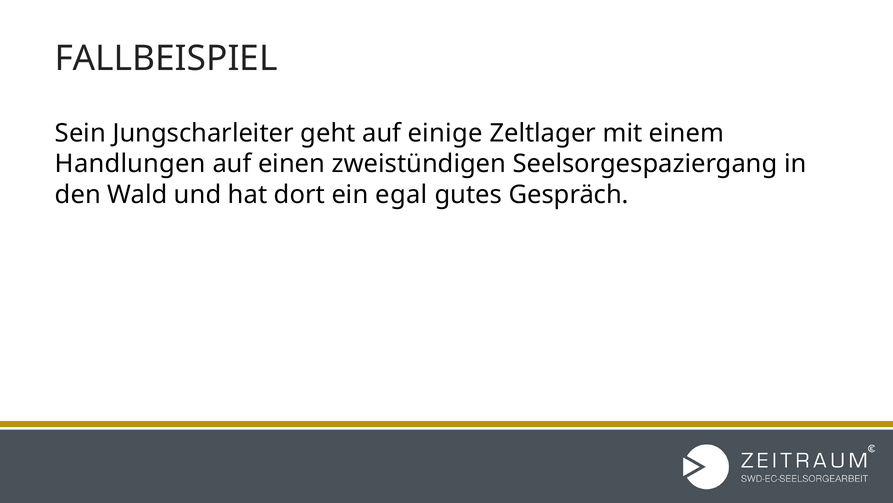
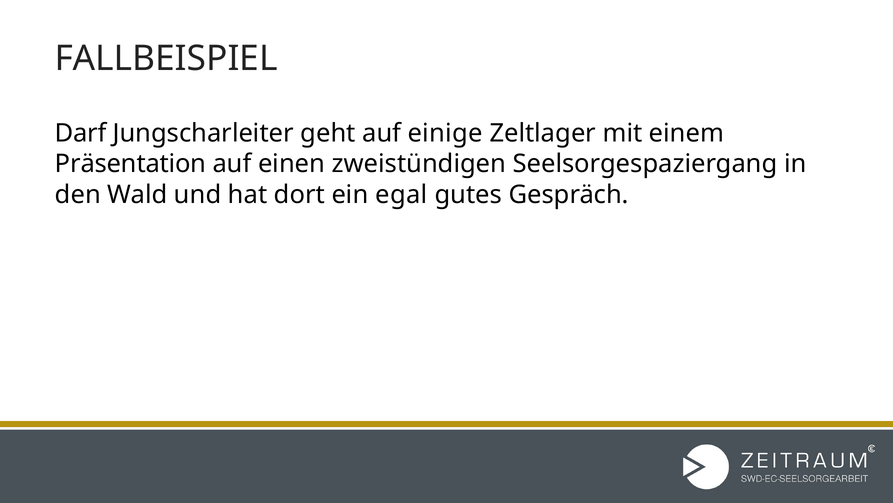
Sein: Sein -> Darf (81, 133)
Handlungen: Handlungen -> Präsentation (131, 164)
